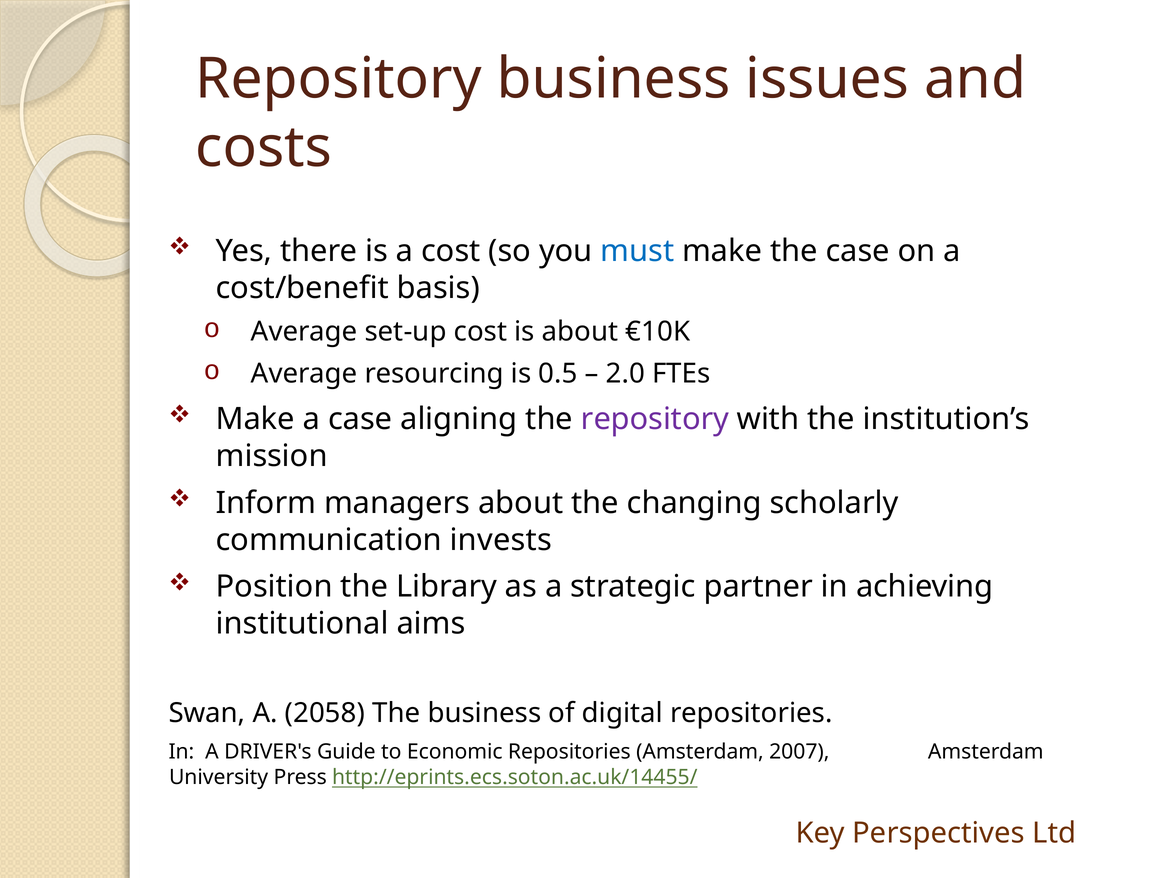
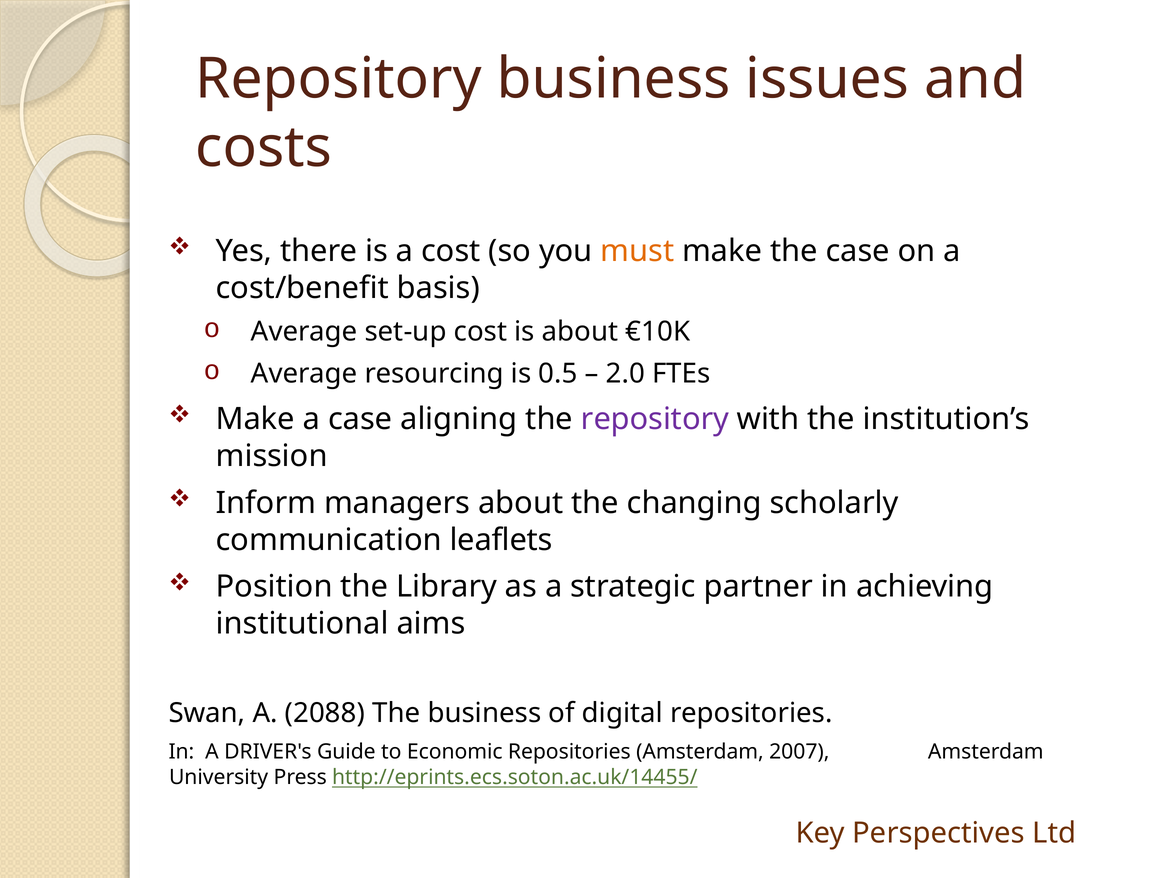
must colour: blue -> orange (637, 251)
invests: invests -> leaflets (501, 540)
2058: 2058 -> 2088 (325, 714)
